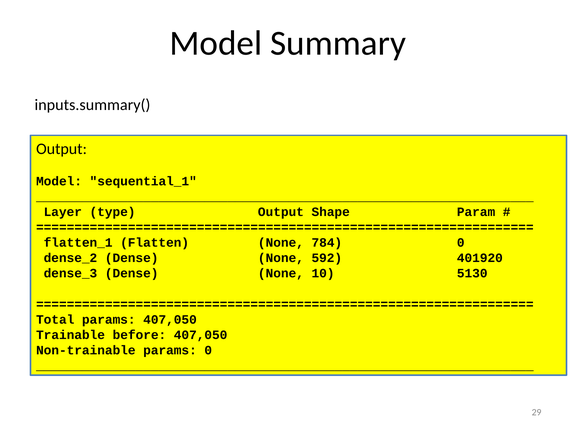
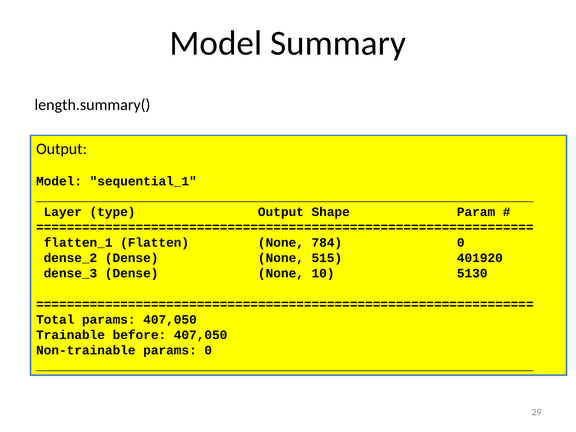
inputs.summary(: inputs.summary( -> length.summary( (92, 105)
592: 592 -> 515 (327, 258)
